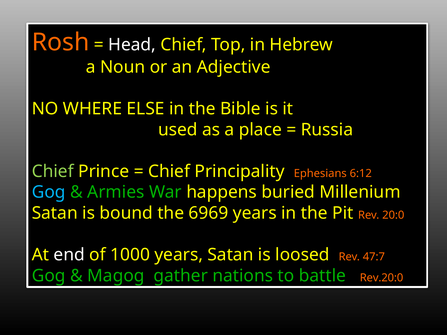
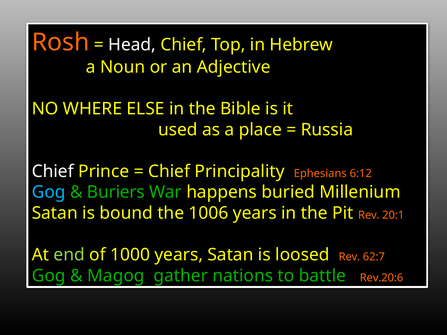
Chief colour: light green -> white (53, 172)
Armies: Armies -> Buriers (116, 192)
6969: 6969 -> 1006 (208, 213)
20:0: 20:0 -> 20:1 (393, 215)
end colour: white -> light green (69, 255)
47:7: 47:7 -> 62:7 (374, 257)
Rev.20:0: Rev.20:0 -> Rev.20:6 (382, 278)
